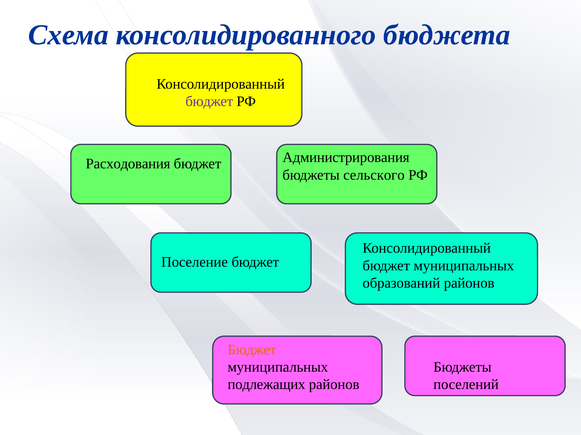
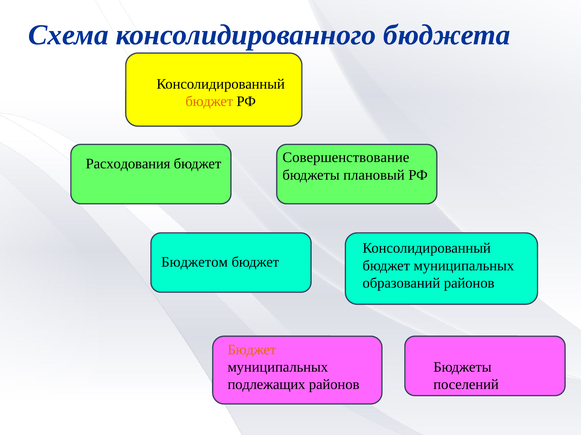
бюджет colour: purple -> orange (209, 102)
Администрирования: Администрирования -> Совершенствование (346, 158)
сельского: сельского -> плановый (374, 175)
Поселение: Поселение -> Бюджетом (195, 263)
